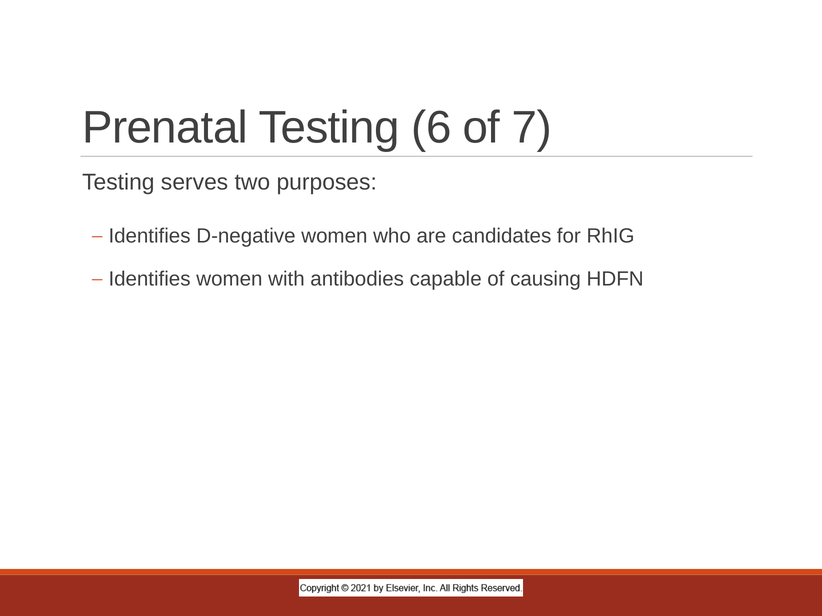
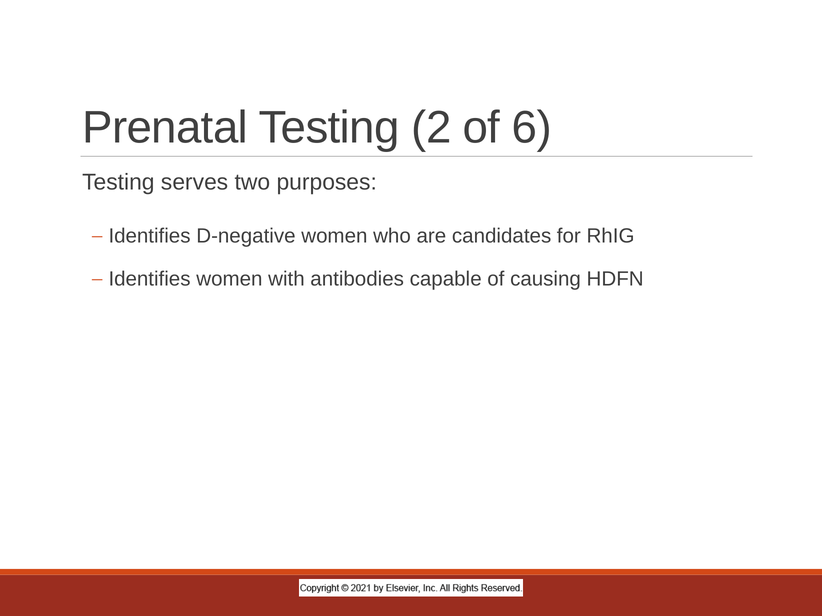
6: 6 -> 2 (431, 128)
7: 7 -> 6 (532, 128)
